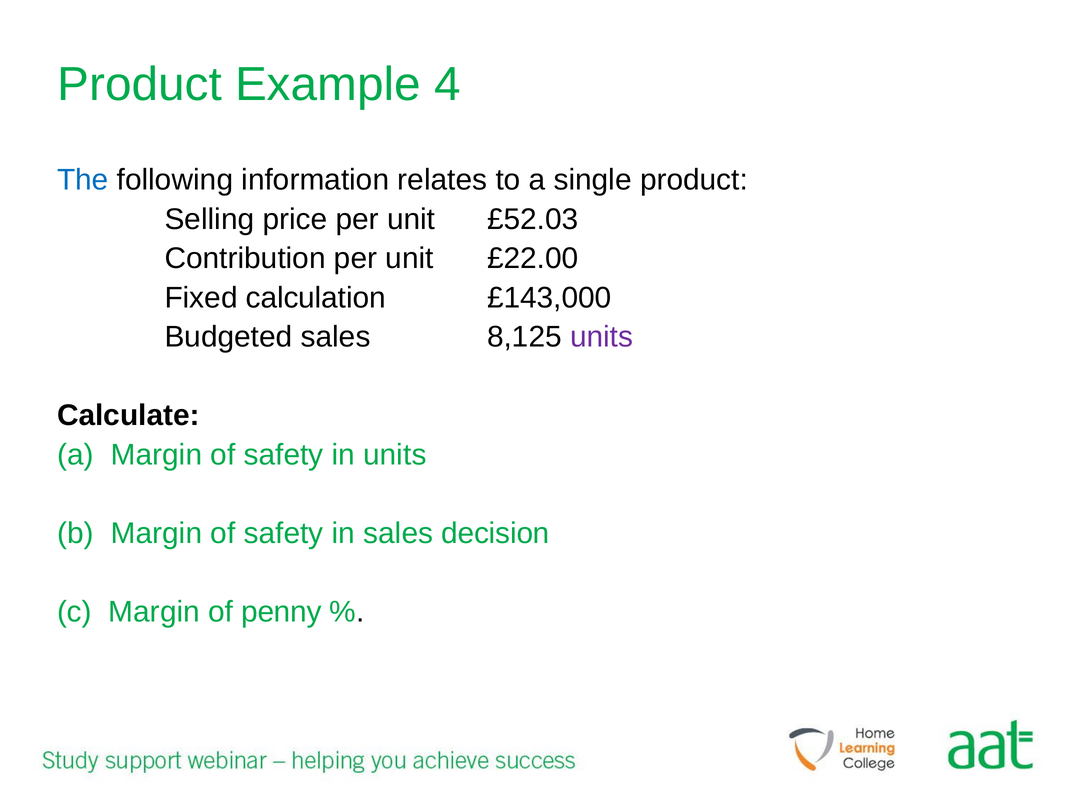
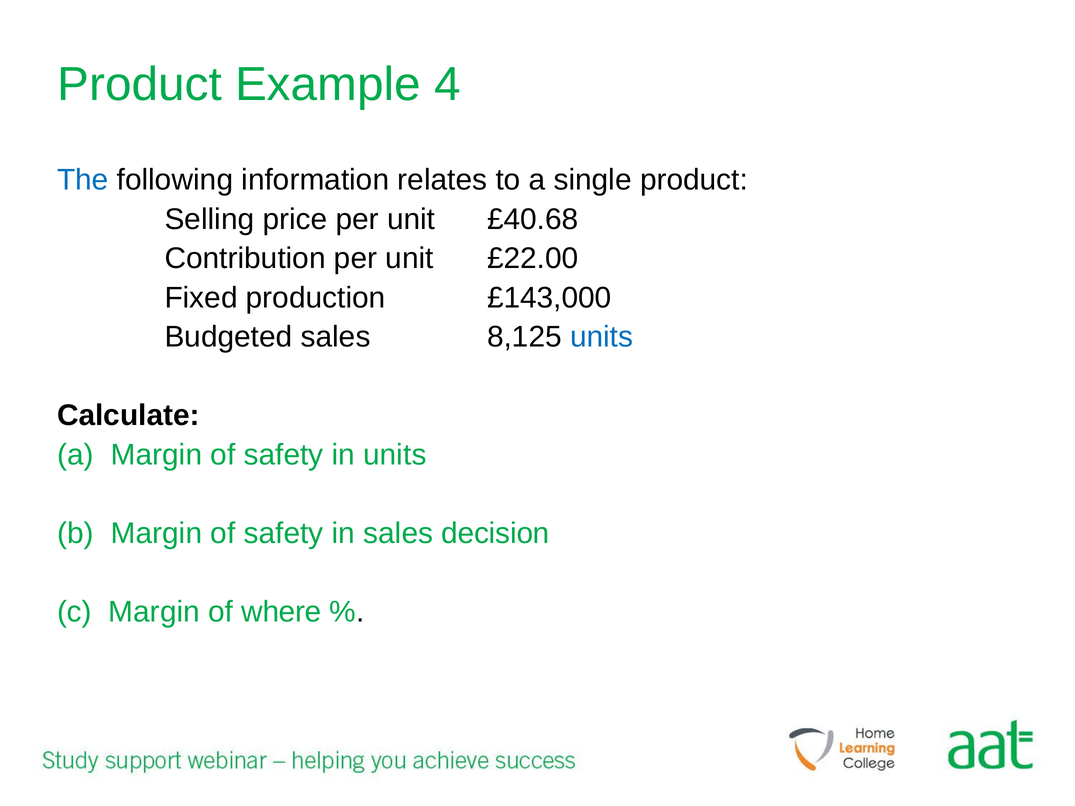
£52.03: £52.03 -> £40.68 (533, 219)
calculation: calculation -> production (316, 298)
units colour: purple -> blue (602, 337)
penny: penny -> where (281, 612)
